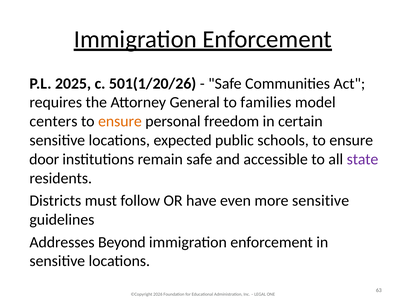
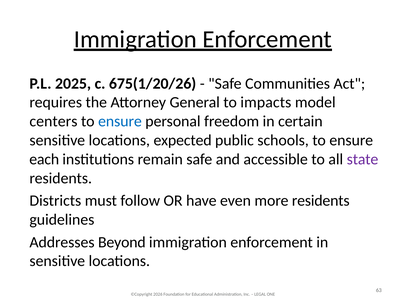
501(1/20/26: 501(1/20/26 -> 675(1/20/26 (153, 84)
families: families -> impacts (266, 103)
ensure colour: orange -> blue (120, 122)
door: door -> each (44, 159)
more sensitive: sensitive -> residents (321, 201)
